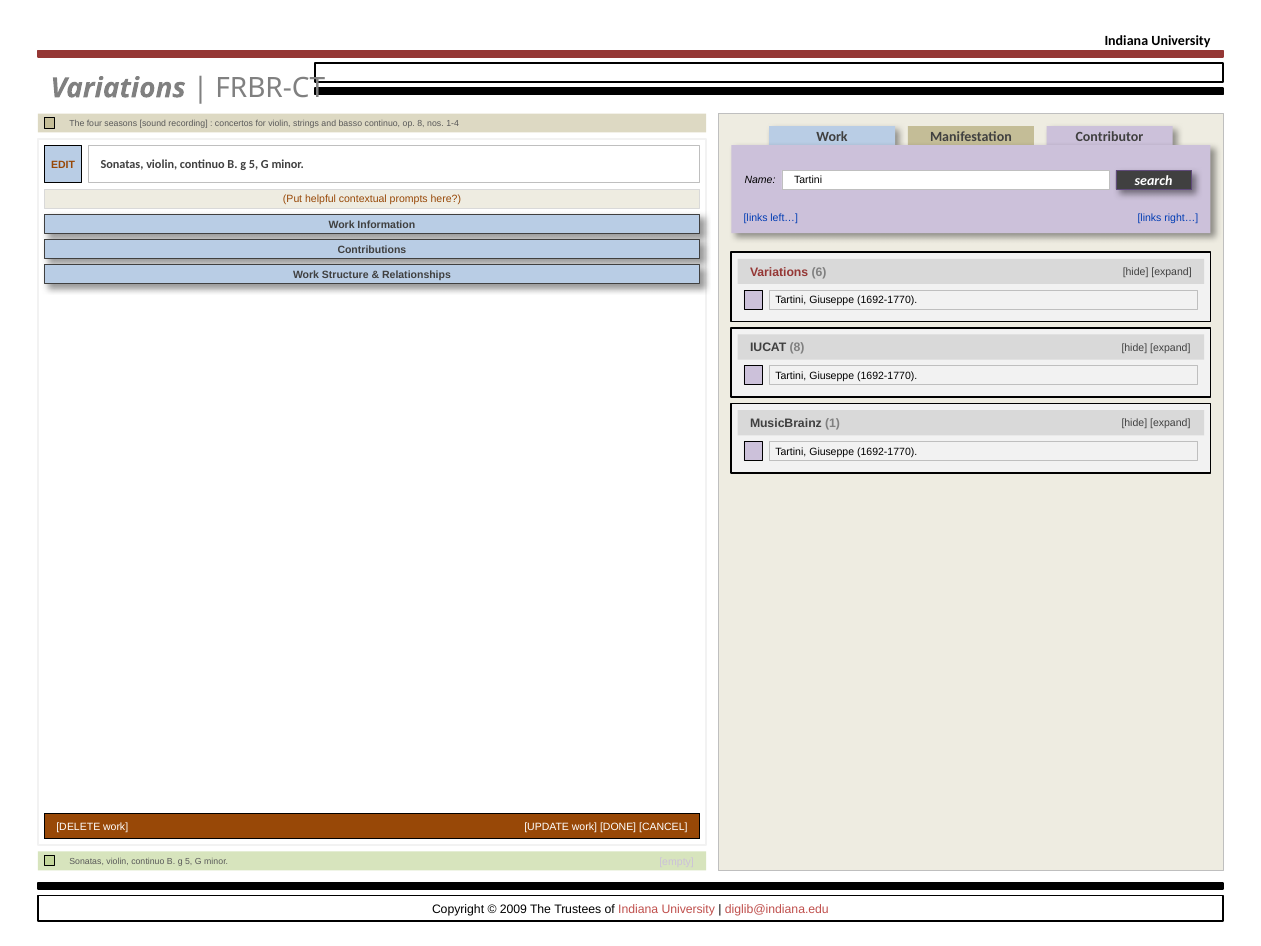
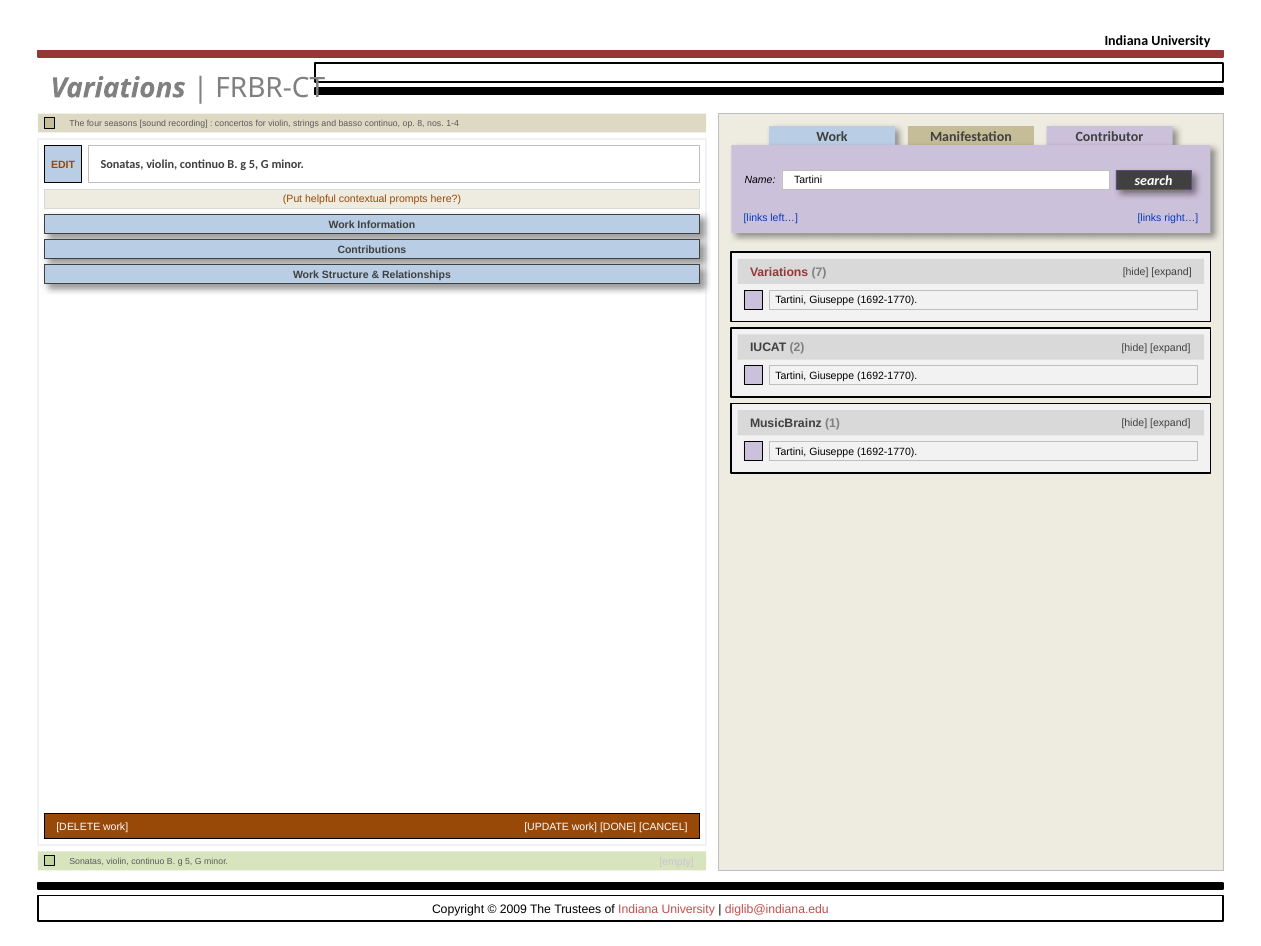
6: 6 -> 7 (819, 272)
IUCAT 8: 8 -> 2 (797, 348)
